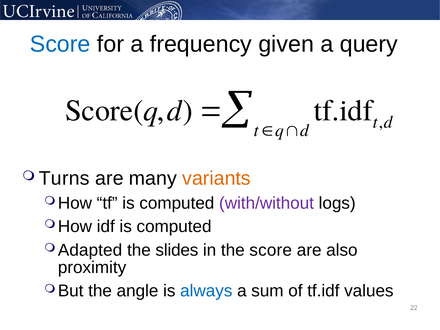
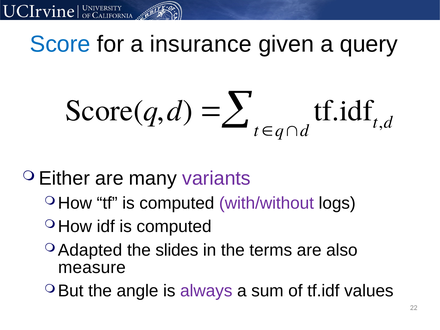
frequency: frequency -> insurance (201, 44)
Turns: Turns -> Either (64, 178)
variants colour: orange -> purple (217, 178)
the score: score -> terms (271, 250)
proximity: proximity -> measure (92, 267)
always colour: blue -> purple (206, 291)
